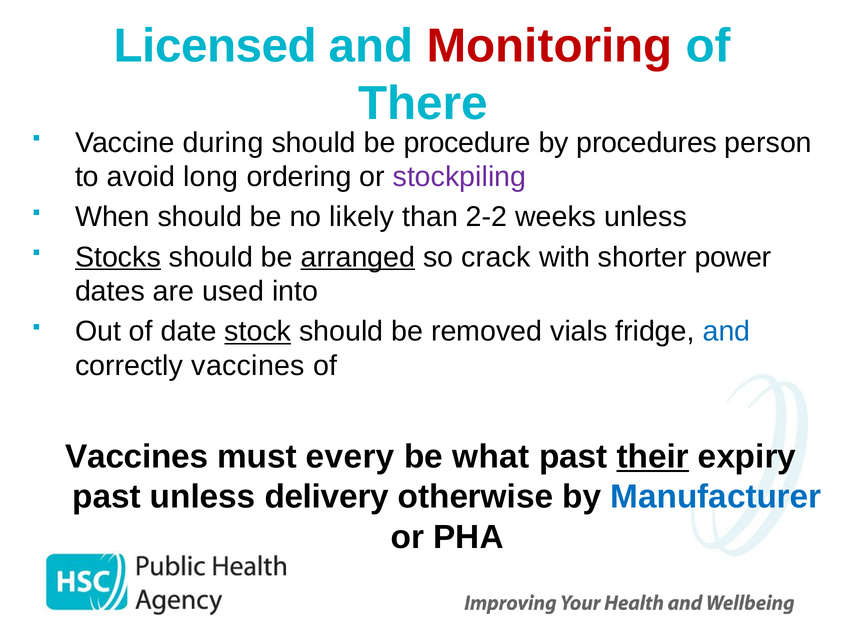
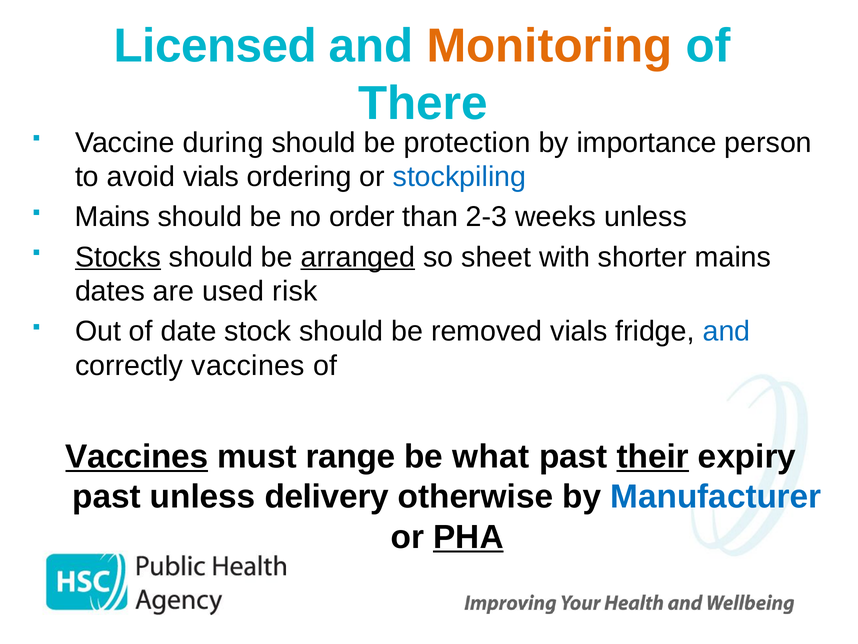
Monitoring colour: red -> orange (550, 46)
procedure: procedure -> protection (467, 142)
procedures: procedures -> importance (647, 142)
avoid long: long -> vials (211, 177)
stockpiling colour: purple -> blue (459, 177)
When: When -> Mains (113, 217)
likely: likely -> order (362, 217)
2-2: 2-2 -> 2-3 (487, 217)
crack: crack -> sheet (496, 257)
shorter power: power -> mains (733, 257)
into: into -> risk (295, 291)
stock underline: present -> none (258, 331)
Vaccines underline: none -> present (137, 456)
every: every -> range (350, 456)
PHA underline: none -> present (468, 537)
